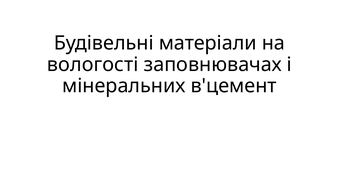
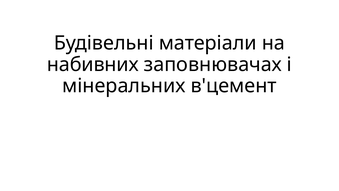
вологості: вологості -> набивних (93, 64)
